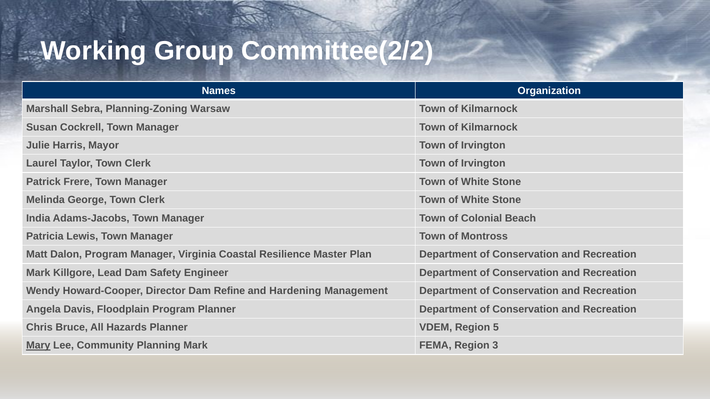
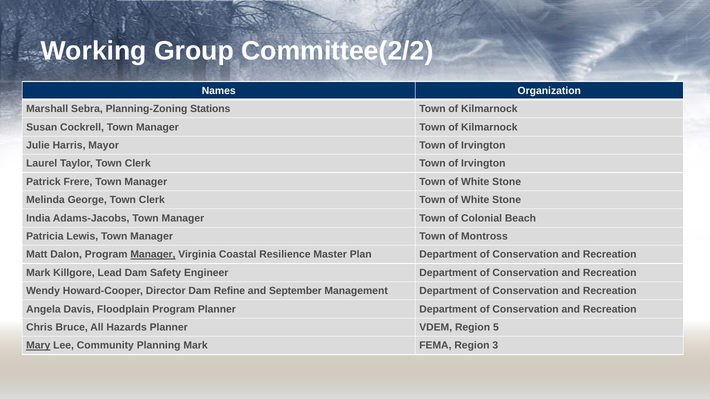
Warsaw: Warsaw -> Stations (210, 109)
Manager underline: none -> present (153, 255)
Hardening: Hardening -> September (295, 291)
